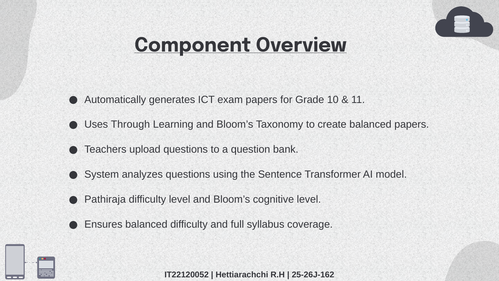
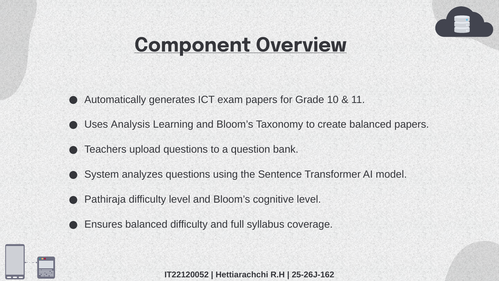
Through: Through -> Analysis (130, 124)
